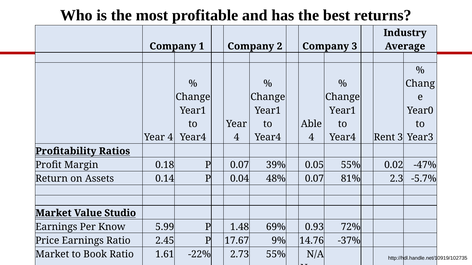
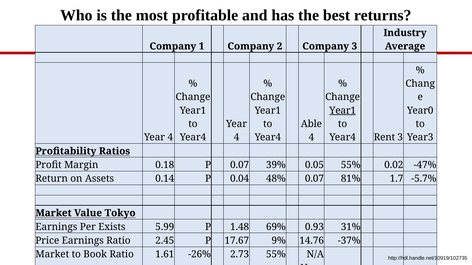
Year1 underline: none -> present (343, 111)
2.3: 2.3 -> 1.7 (397, 179)
Studio: Studio -> Tokyo (120, 213)
Know: Know -> Exists (112, 227)
72%: 72% -> 31% (351, 227)
-22%: -22% -> -26% (200, 255)
